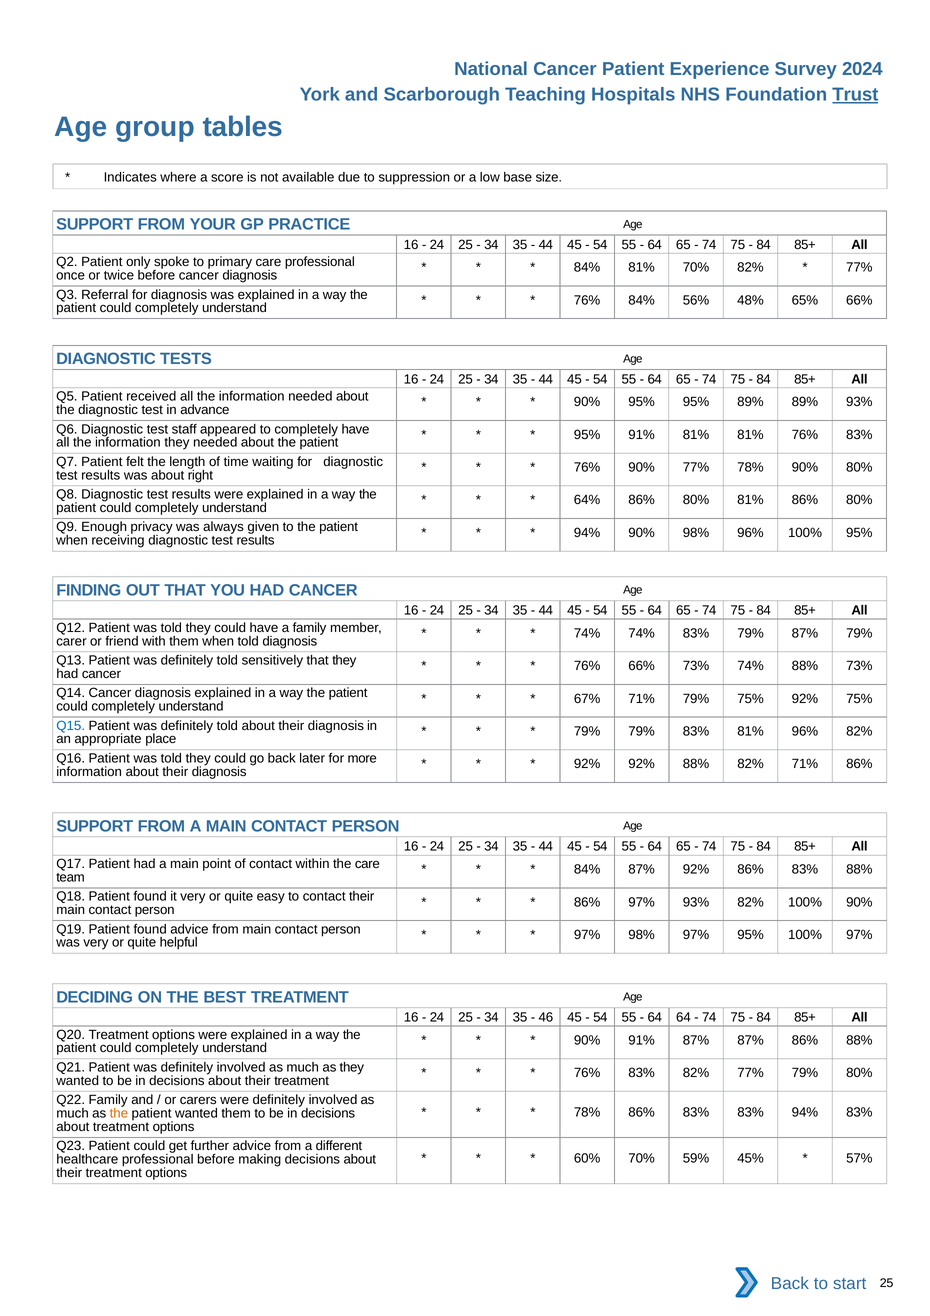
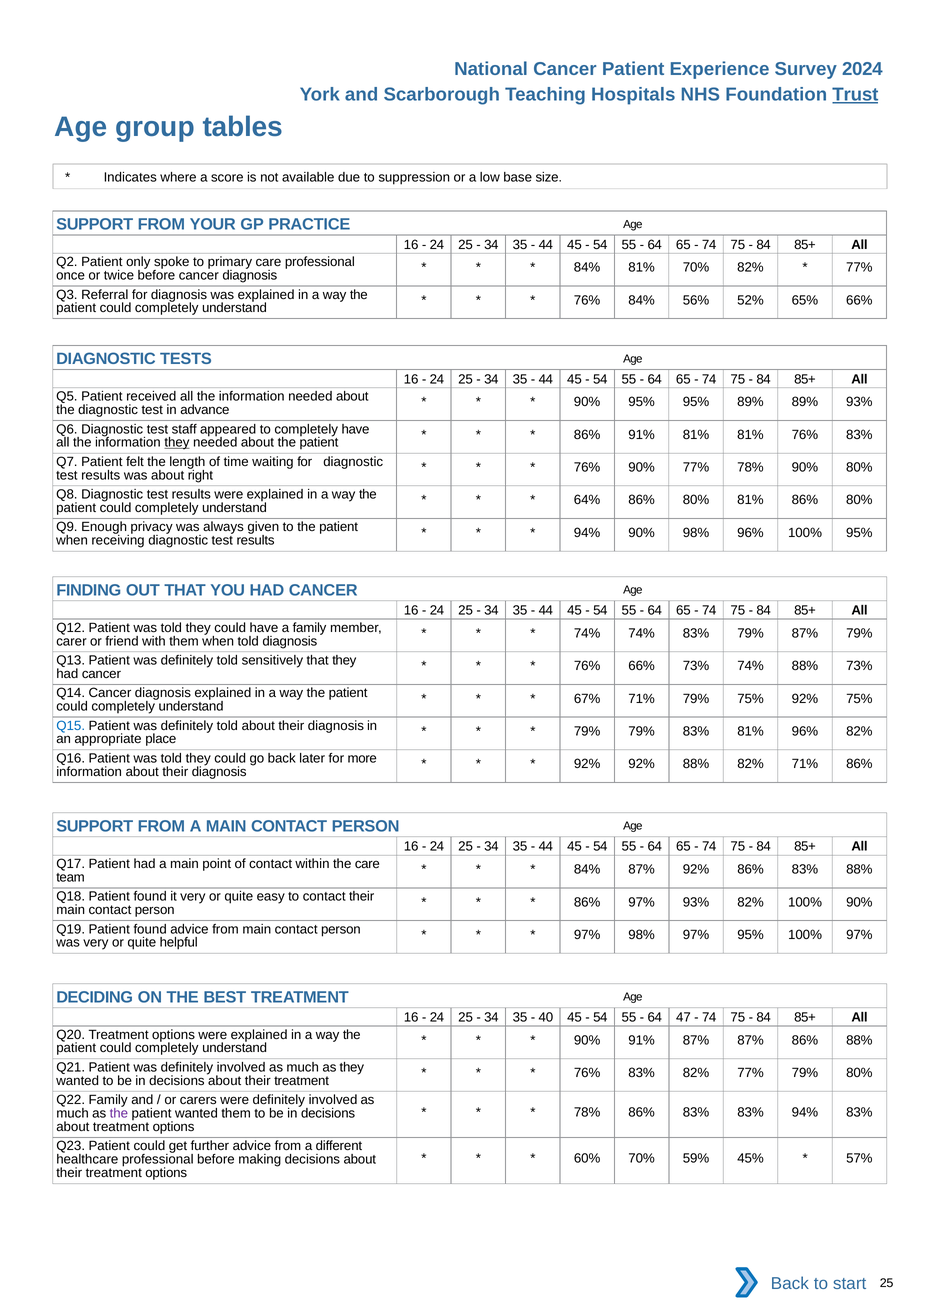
48%: 48% -> 52% (750, 300)
95%: 95% -> 86% (587, 435)
they underline: none -> present (177, 443)
46: 46 -> 40 (546, 1017)
64 64: 64 -> 47 (683, 1017)
the colour: orange -> purple (119, 1113)
